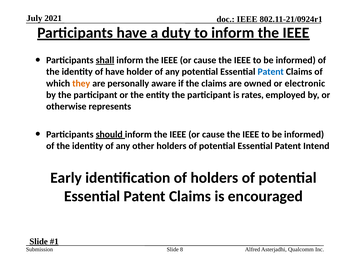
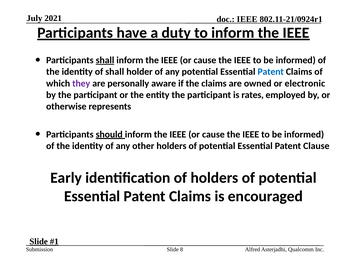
of have: have -> shall (115, 72)
they colour: orange -> purple (81, 83)
Intend: Intend -> Clause (316, 146)
